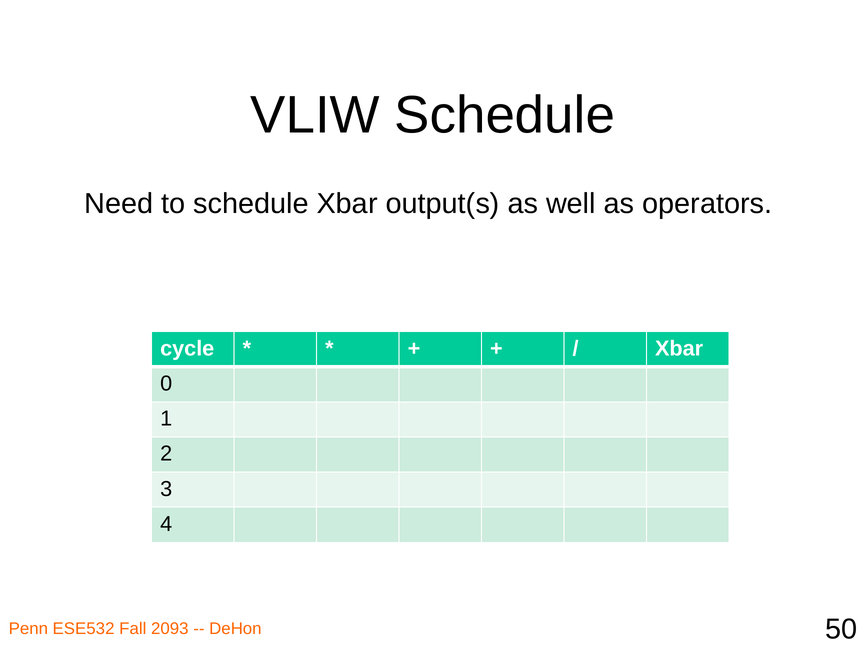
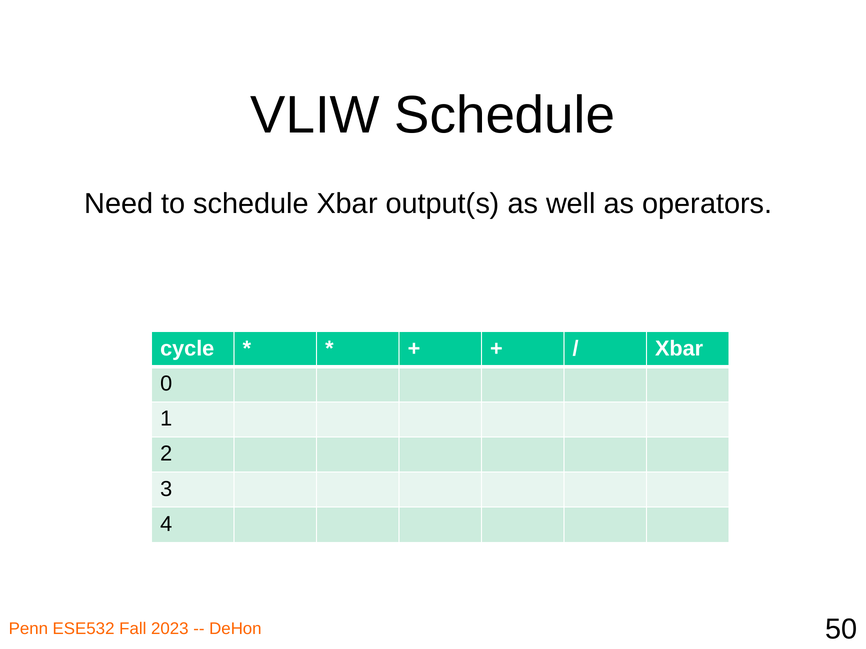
2093: 2093 -> 2023 (170, 629)
